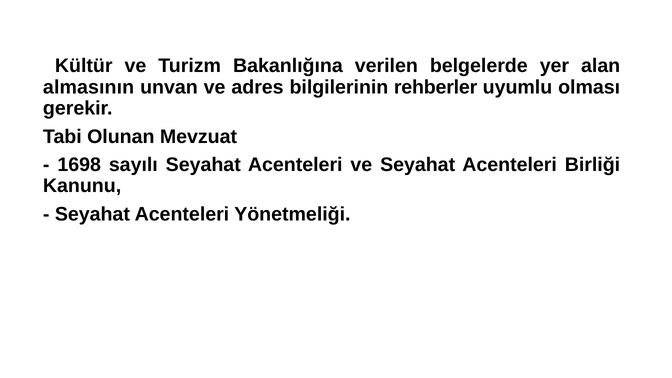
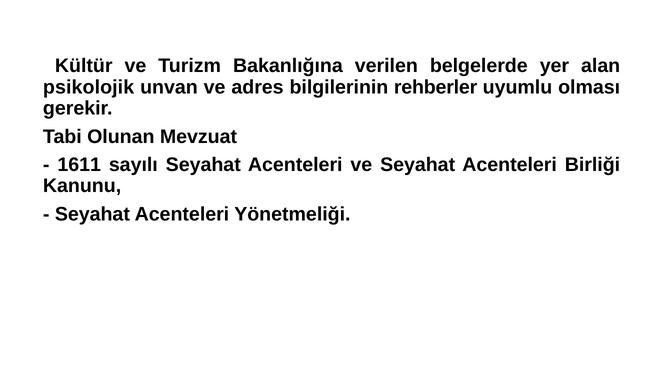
almasının: almasının -> psikolojik (89, 87)
1698: 1698 -> 1611 (79, 165)
